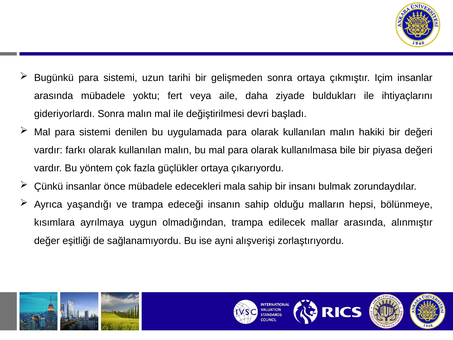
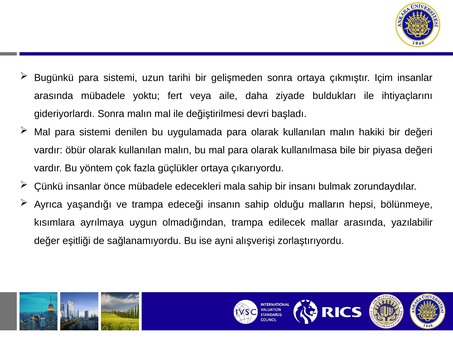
farkı: farkı -> öbür (76, 150)
alınmıştır: alınmıştır -> yazılabilir (412, 223)
